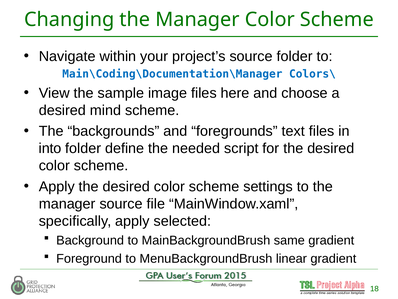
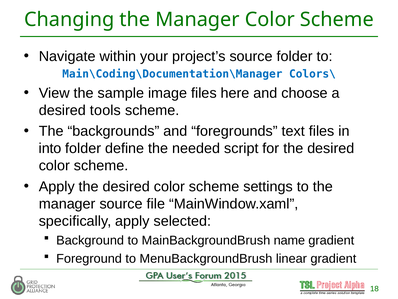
mind: mind -> tools (105, 110)
same: same -> name (289, 240)
